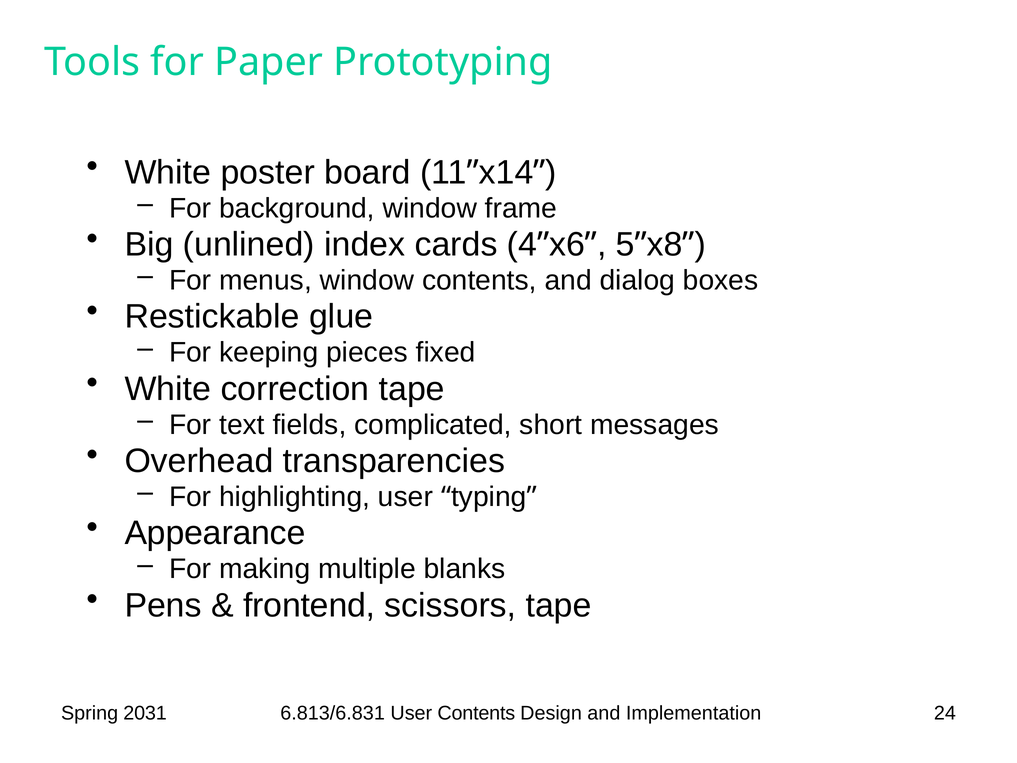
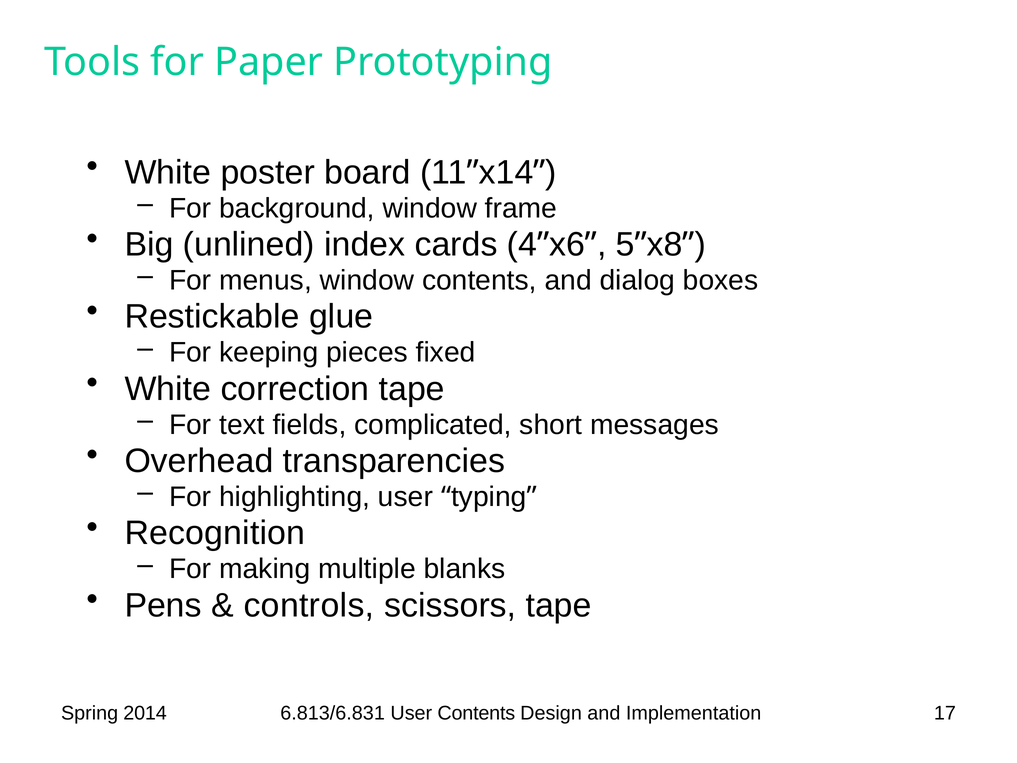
Appearance: Appearance -> Recognition (215, 533)
frontend: frontend -> controls (309, 605)
2031: 2031 -> 2014 (145, 713)
24: 24 -> 17 (945, 713)
